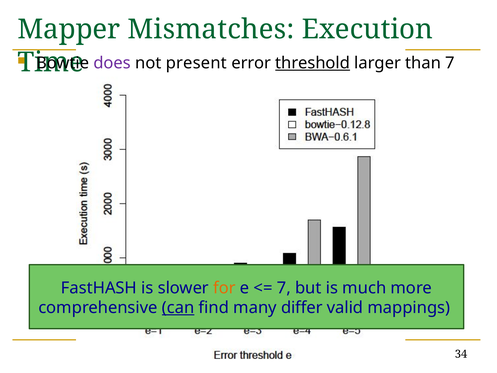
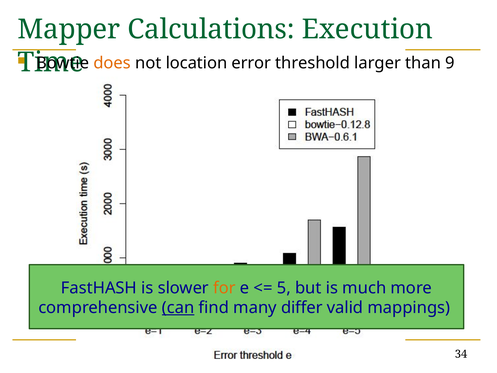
Mismatches: Mismatches -> Calculations (211, 29)
does colour: purple -> orange (112, 63)
present: present -> location (197, 63)
threshold underline: present -> none (313, 63)
than 7: 7 -> 9 (450, 63)
7: 7 -> 5 (284, 288)
